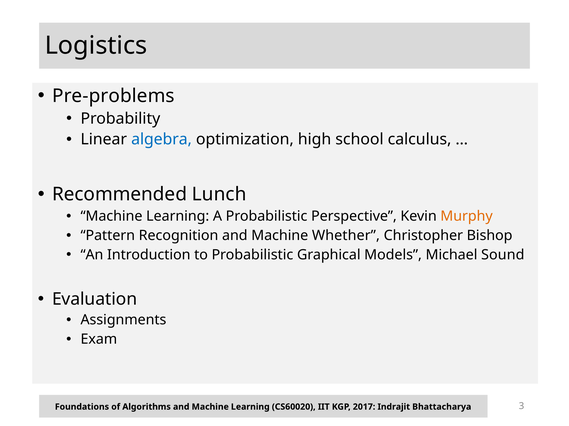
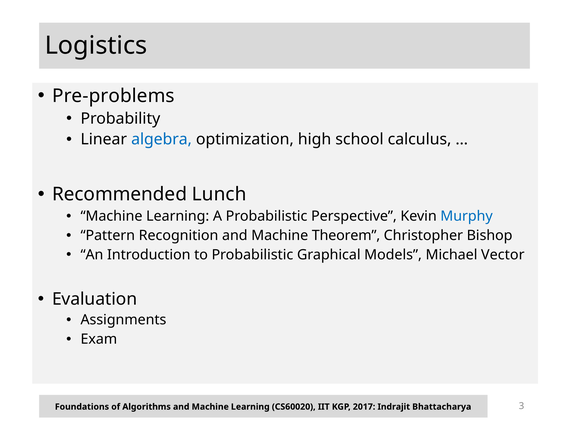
Murphy colour: orange -> blue (467, 217)
Whether: Whether -> Theorem (346, 236)
Sound: Sound -> Vector (503, 255)
